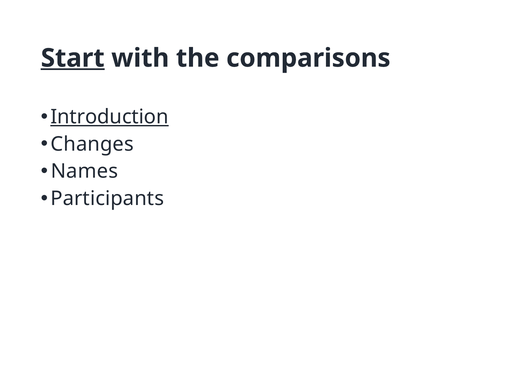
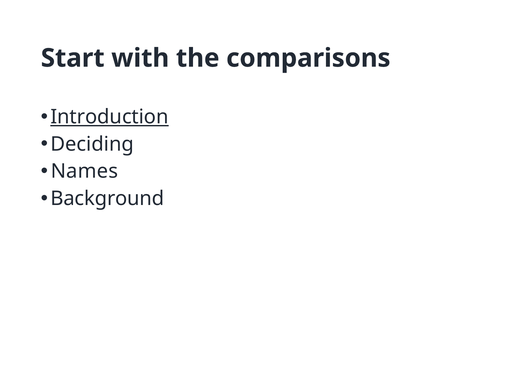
Start underline: present -> none (73, 58)
Changes: Changes -> Deciding (92, 144)
Participants: Participants -> Background (107, 198)
